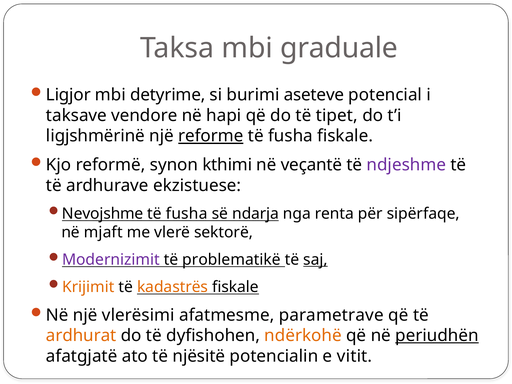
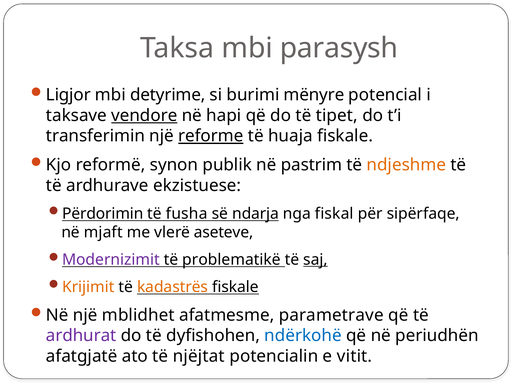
graduale: graduale -> parasysh (339, 48)
aseteve: aseteve -> mënyre (314, 95)
vendore underline: none -> present (144, 116)
ligjshmërinë: ligjshmërinë -> transferimin (95, 136)
fusha: fusha -> huaja (290, 136)
kthimi: kthimi -> publik (227, 165)
veçantë: veçantë -> pastrim (311, 165)
ndjeshme colour: purple -> orange (406, 165)
Nevojshme: Nevojshme -> Përdorimin (103, 214)
renta: renta -> fiskal (334, 214)
sektorë: sektorë -> aseteve (224, 232)
vlerësimi: vlerësimi -> mblidhet (138, 315)
ardhurat colour: orange -> purple (81, 336)
ndërkohë colour: orange -> blue (303, 336)
periudhën underline: present -> none (437, 336)
njësitë: njësitë -> njëjtat (199, 356)
